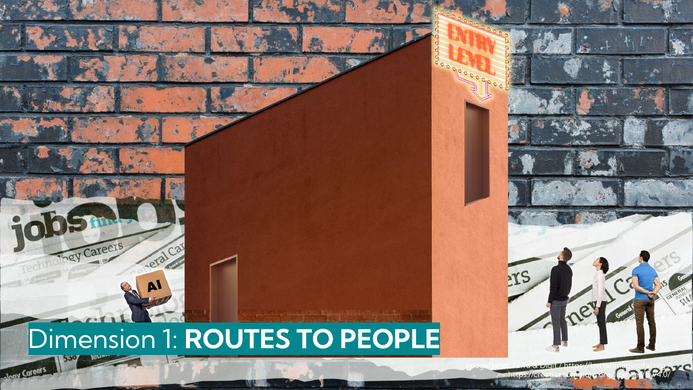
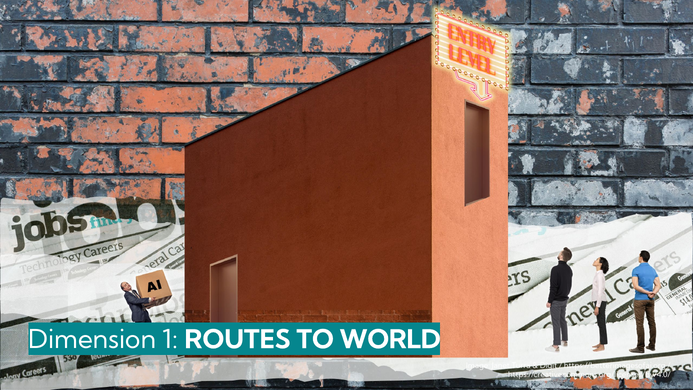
PEOPLE: PEOPLE -> WORLD (390, 339)
